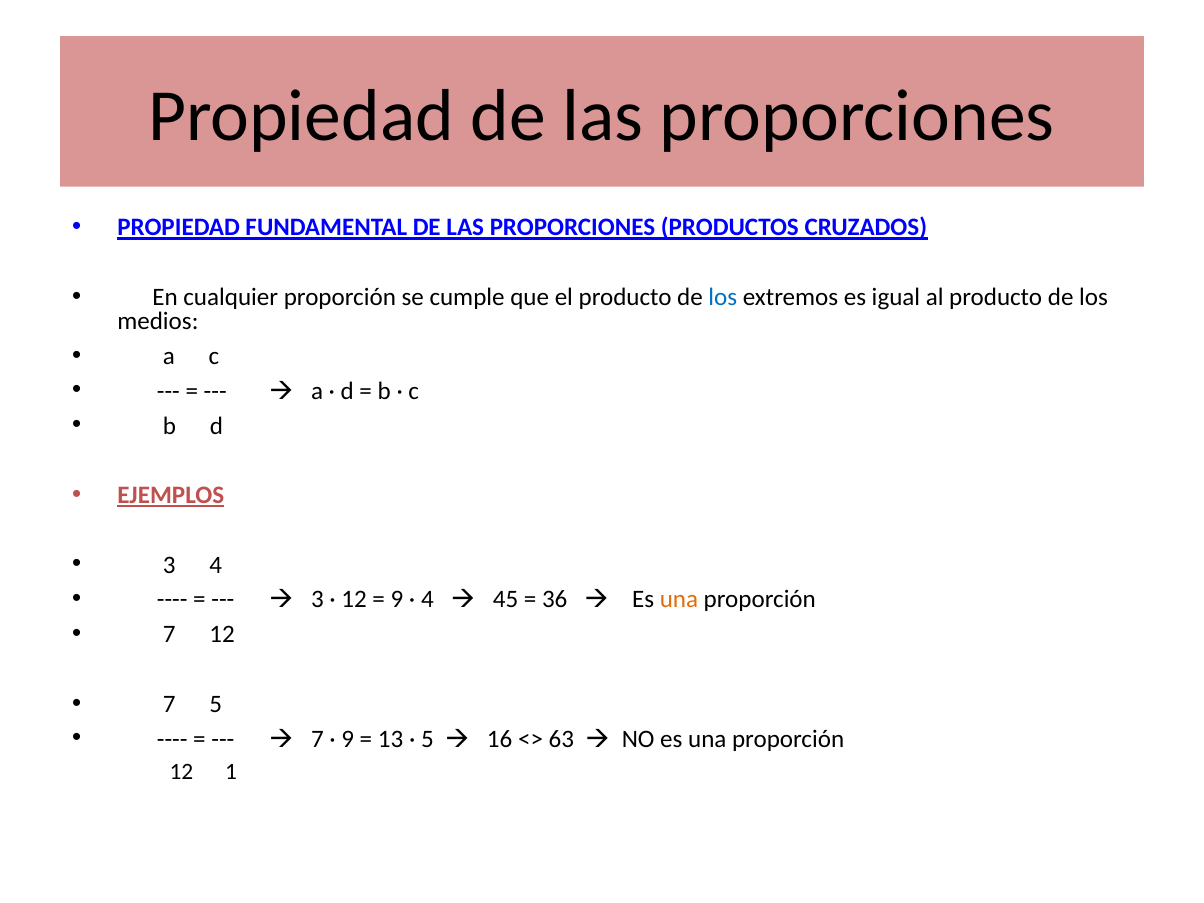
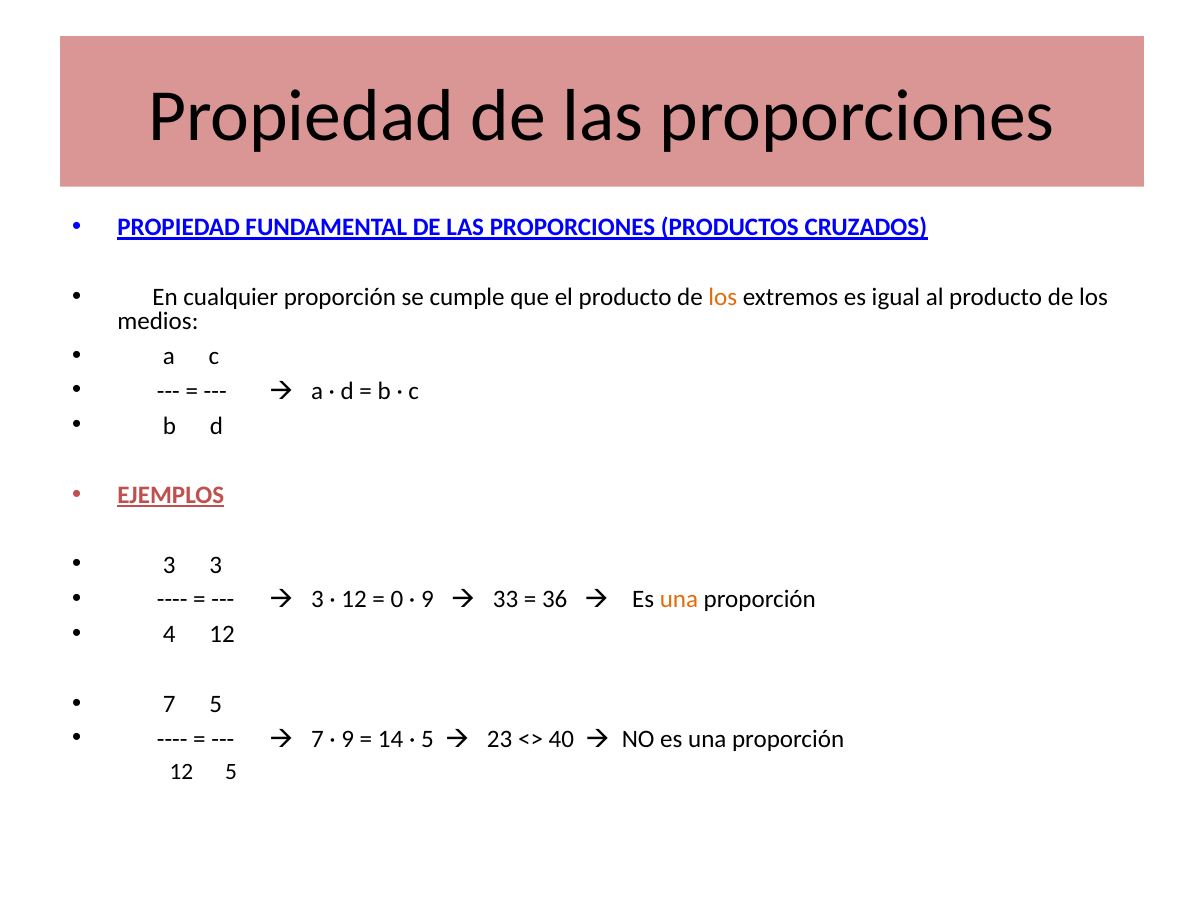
los colour: blue -> orange (723, 297)
3 4: 4 -> 3 (216, 565)
9: 9 -> 0 (397, 600)
4: 4 -> 9 (427, 600)
45: 45 -> 33 (506, 600)
7: 7 -> 4 (169, 634)
13: 13 -> 14 (391, 739)
16: 16 -> 23 (500, 739)
63: 63 -> 40 (561, 739)
12 1: 1 -> 5 (231, 772)
